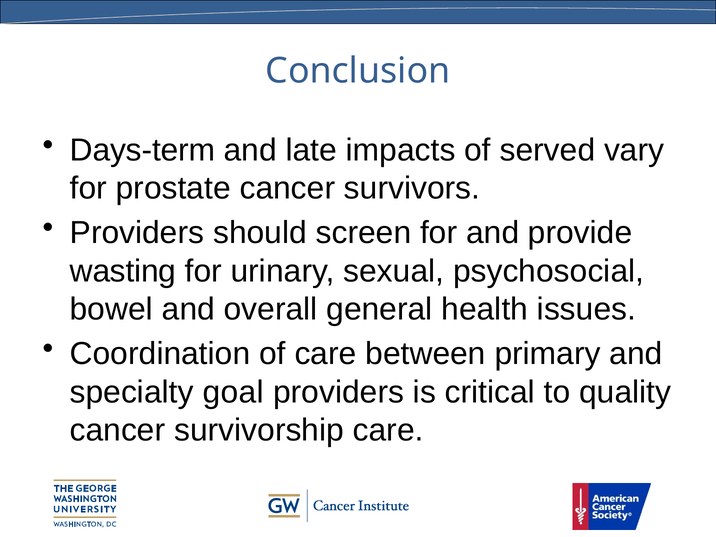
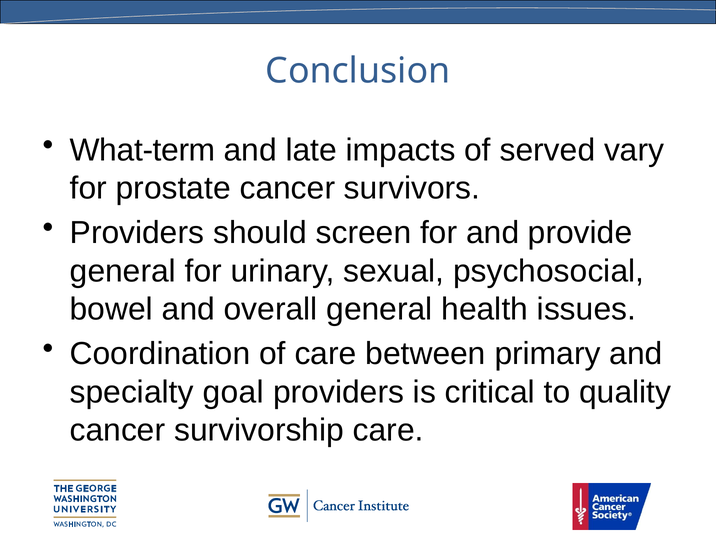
Days-term: Days-term -> What-term (143, 150)
wasting: wasting -> general (123, 271)
